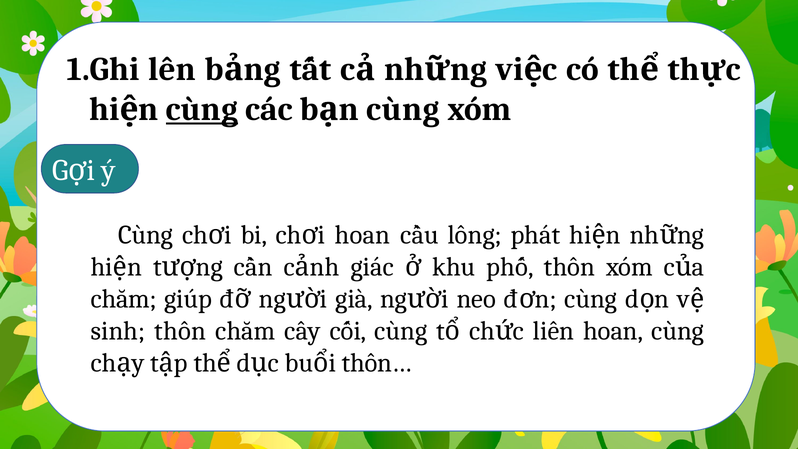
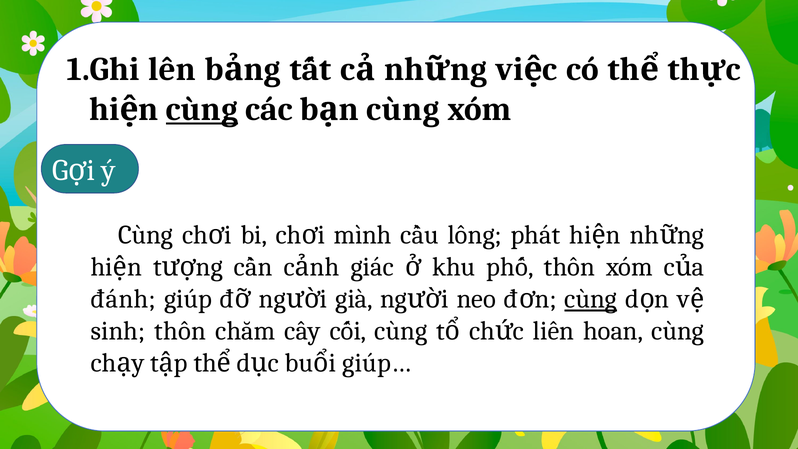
hoan: hoan -> mình (363, 235)
chăm: chăm -> đánh (123, 299)
cùng underline: none -> present (591, 299)
thôn…: thôn… -> giúp… (377, 363)
